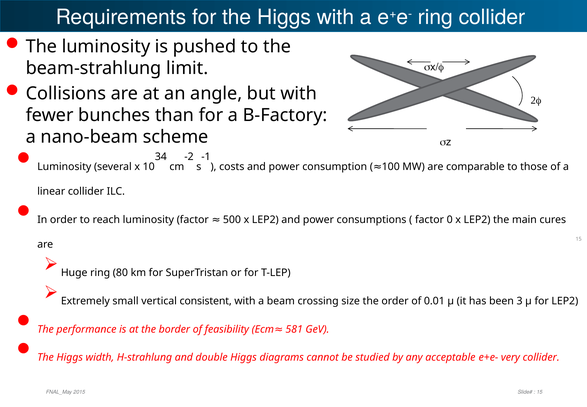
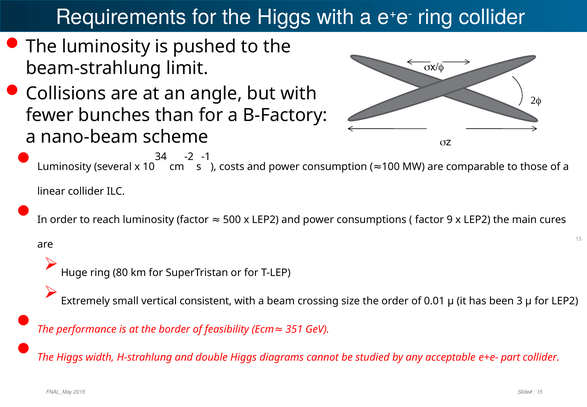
0: 0 -> 9 (450, 219)
581: 581 -> 351 (294, 329)
very: very -> part (510, 357)
